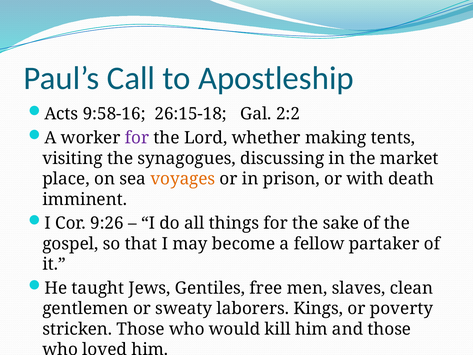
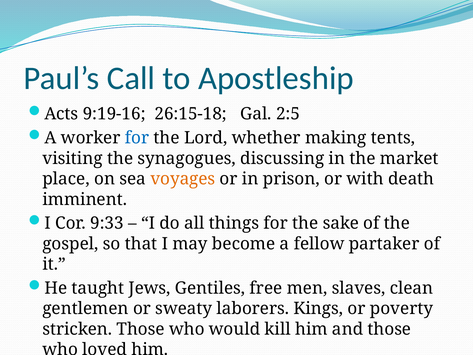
9:58-16: 9:58-16 -> 9:19-16 (114, 114)
2:2: 2:2 -> 2:5 (288, 114)
for colour: purple -> blue (137, 138)
9:26: 9:26 -> 9:33 (107, 223)
